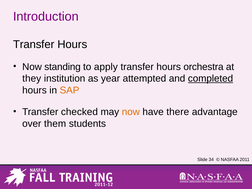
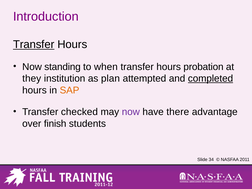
Transfer underline: none -> present (34, 44)
apply: apply -> when (106, 67)
orchestra: orchestra -> probation (203, 67)
year: year -> plan (110, 79)
now colour: orange -> purple (131, 112)
them: them -> finish (55, 124)
